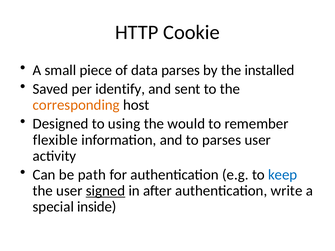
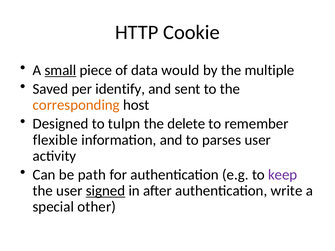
small underline: none -> present (60, 70)
data parses: parses -> would (180, 70)
installed: installed -> multiple (269, 70)
using: using -> tulpn (124, 124)
would: would -> delete (186, 124)
keep colour: blue -> purple (283, 175)
inside: inside -> other (97, 207)
